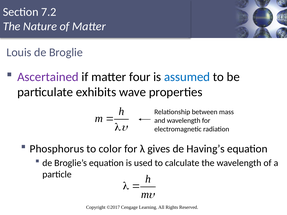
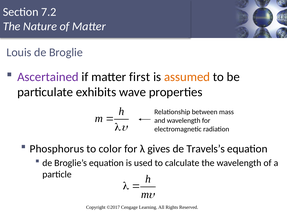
four: four -> first (140, 77)
assumed colour: blue -> orange (187, 77)
Having’s: Having’s -> Travels’s (206, 149)
